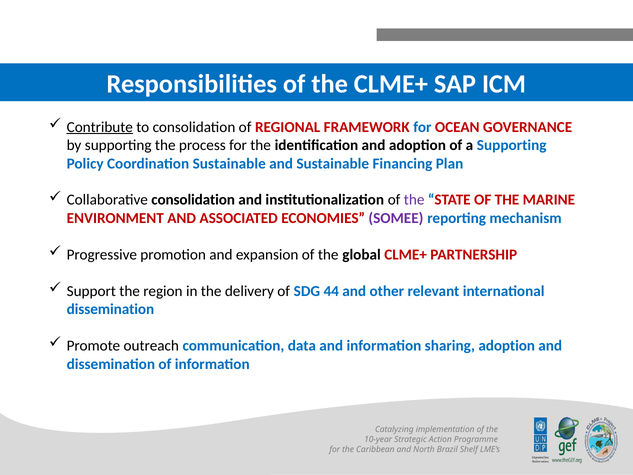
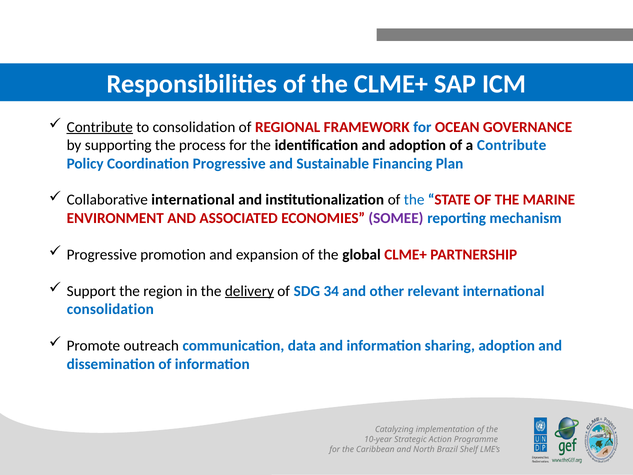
a Supporting: Supporting -> Contribute (512, 145)
Coordination Sustainable: Sustainable -> Progressive (229, 163)
Collaborative consolidation: consolidation -> international (193, 200)
the colour: purple -> blue (414, 200)
delivery underline: none -> present (249, 291)
44: 44 -> 34 (331, 291)
dissemination: dissemination -> consolidation (110, 309)
